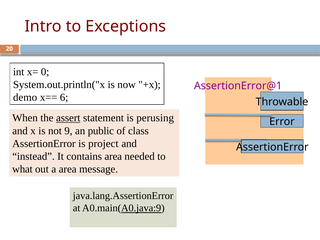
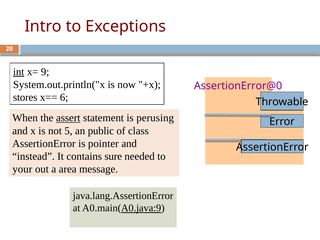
int underline: none -> present (19, 72)
0: 0 -> 9 (45, 72)
AssertionError@1: AssertionError@1 -> AssertionError@0 (238, 86)
demo: demo -> stores (25, 97)
9: 9 -> 5 (68, 131)
project: project -> pointer (103, 144)
contains area: area -> sure (113, 156)
what: what -> your (22, 169)
